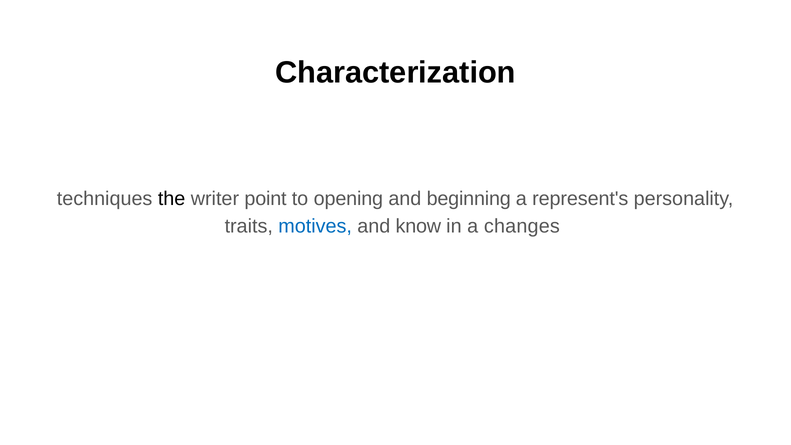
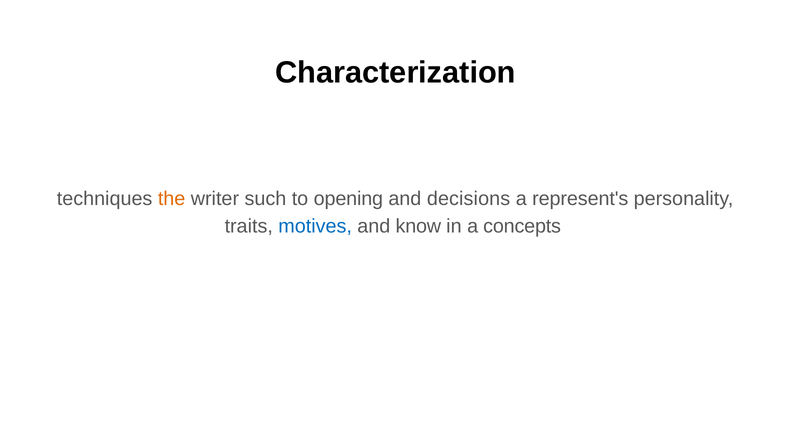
the colour: black -> orange (172, 199)
point: point -> such (265, 199)
beginning: beginning -> decisions (469, 199)
changes: changes -> concepts (522, 226)
